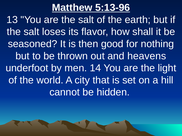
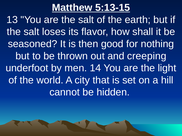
5:13-96: 5:13-96 -> 5:13-15 (113, 8)
heavens: heavens -> creeping (147, 56)
